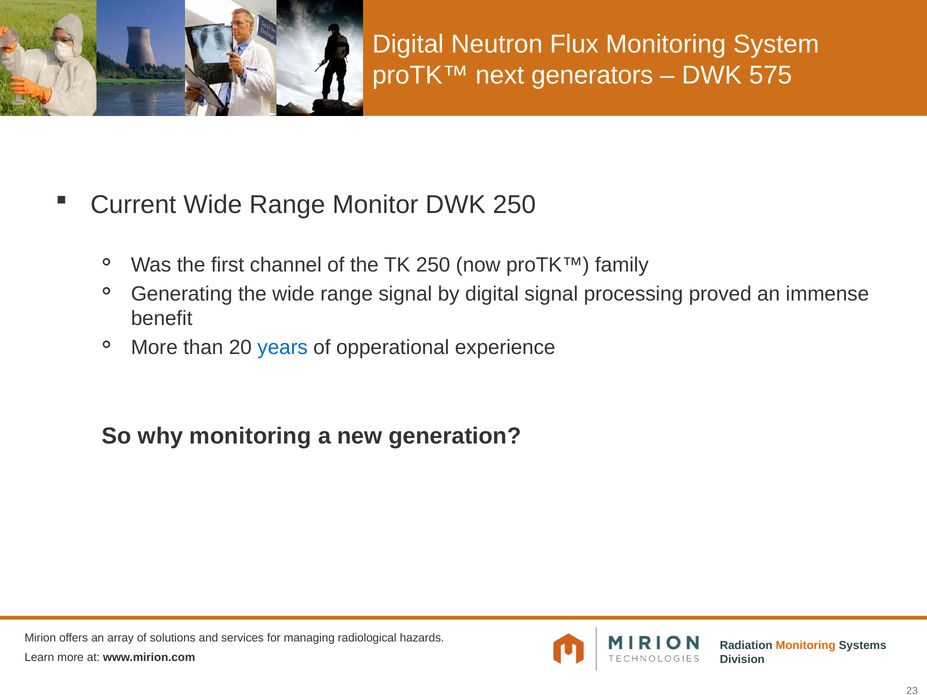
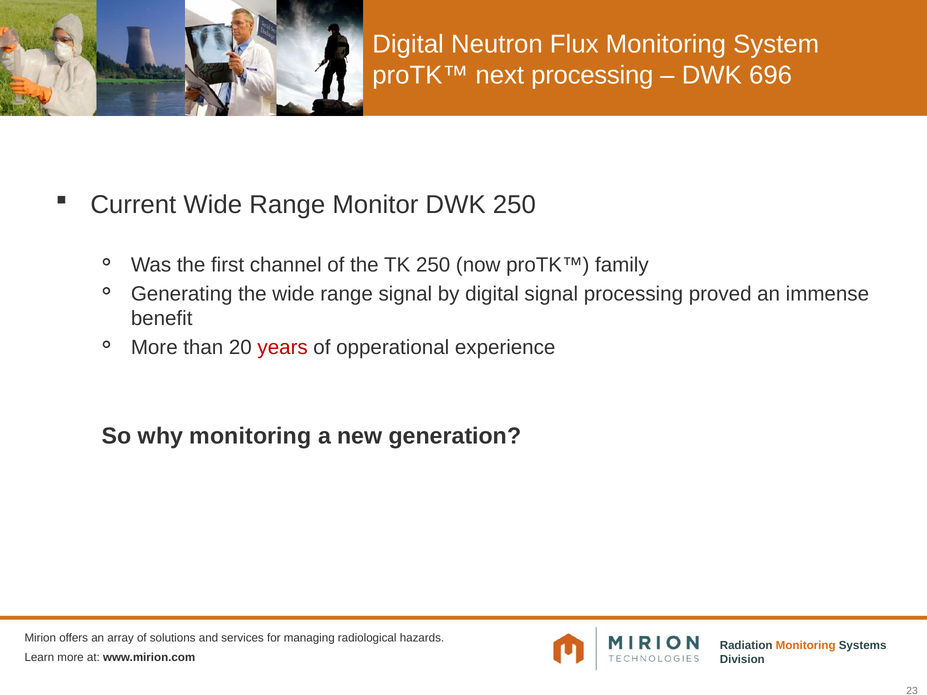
next generators: generators -> processing (592, 75)
575: 575 -> 696 (771, 75)
years colour: blue -> red (283, 348)
